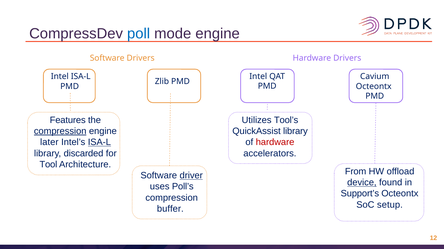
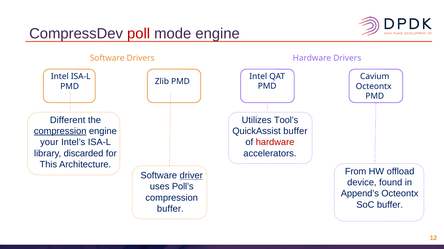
poll colour: blue -> red (139, 34)
Features: Features -> Different (68, 120)
QuickAssist library: library -> buffer (295, 132)
later: later -> your (49, 143)
ISA-L underline: present -> none (99, 143)
Tool: Tool -> This (48, 165)
device underline: present -> none (362, 183)
Support’s: Support’s -> Append’s (360, 194)
SoC setup: setup -> buffer (390, 205)
